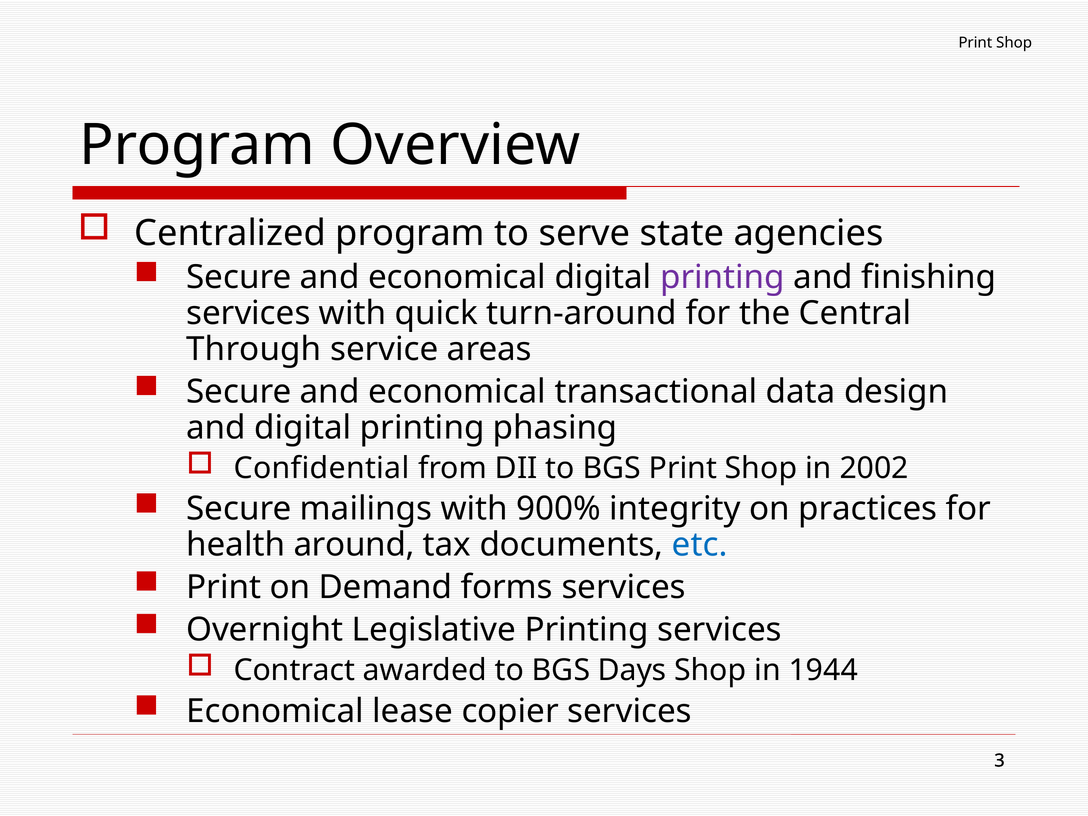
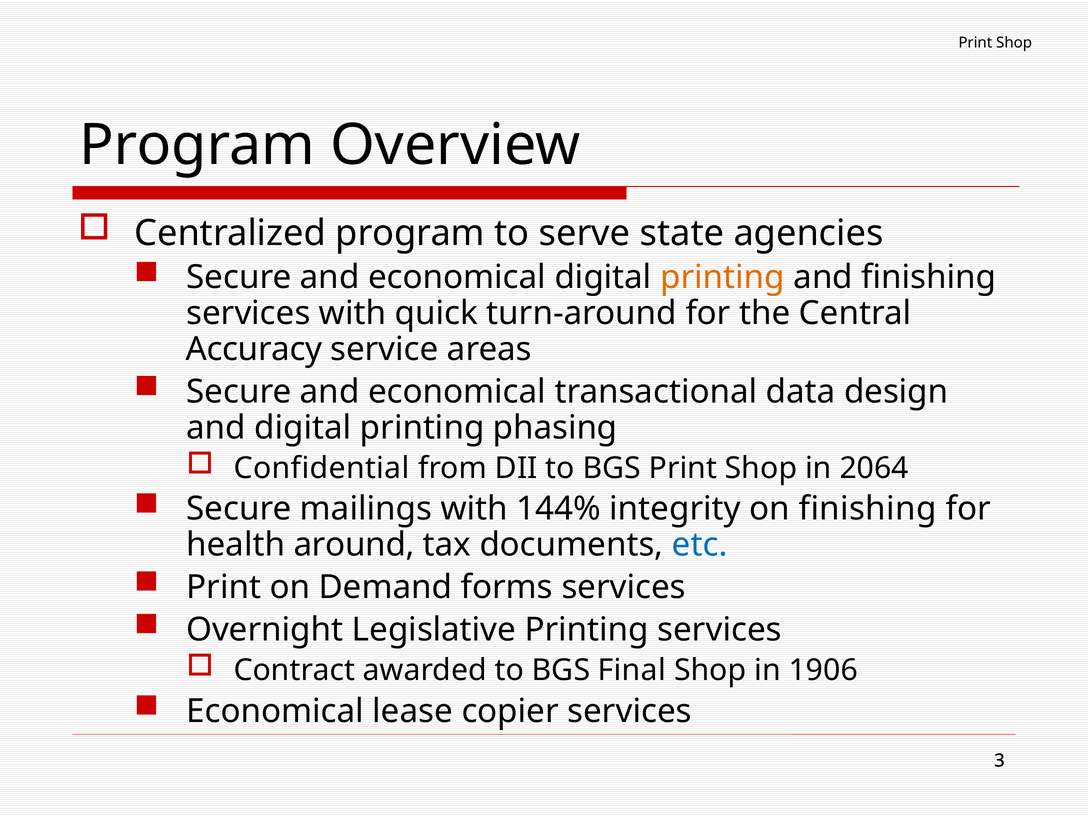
printing colour: purple -> orange (722, 277)
Through: Through -> Accuracy (254, 349)
2002: 2002 -> 2064 (874, 468)
900%: 900% -> 144% (559, 509)
on practices: practices -> finishing (868, 509)
Days: Days -> Final (632, 670)
1944: 1944 -> 1906 (823, 670)
